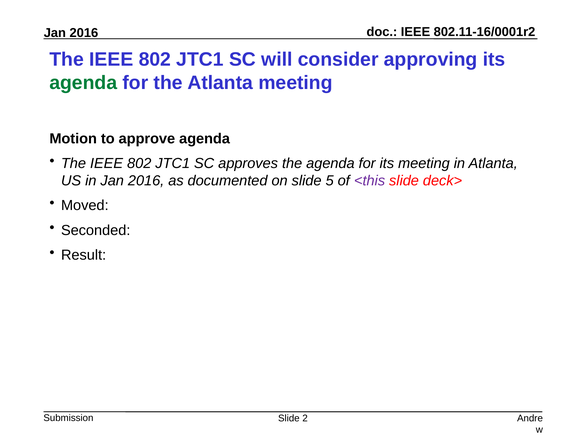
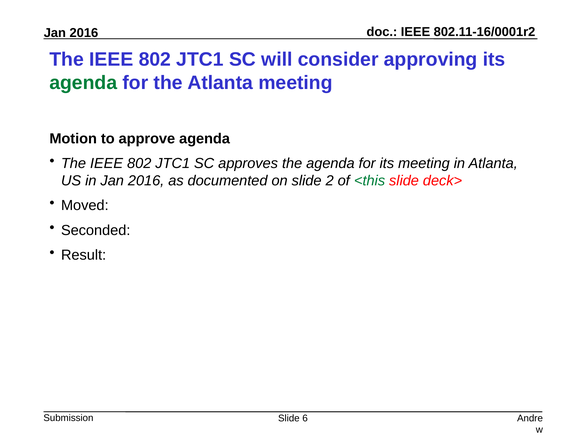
5: 5 -> 2 (330, 181)
<this colour: purple -> green (370, 181)
2: 2 -> 6 (305, 418)
